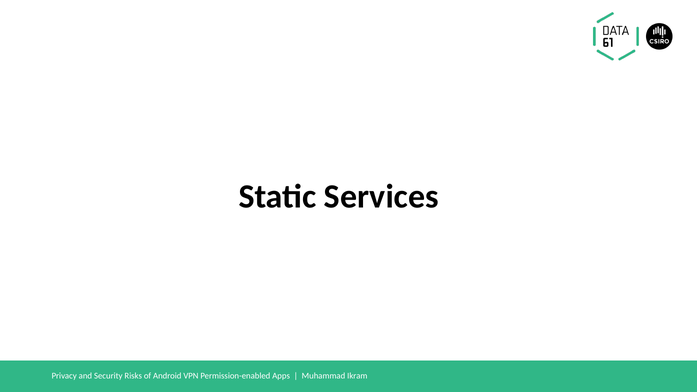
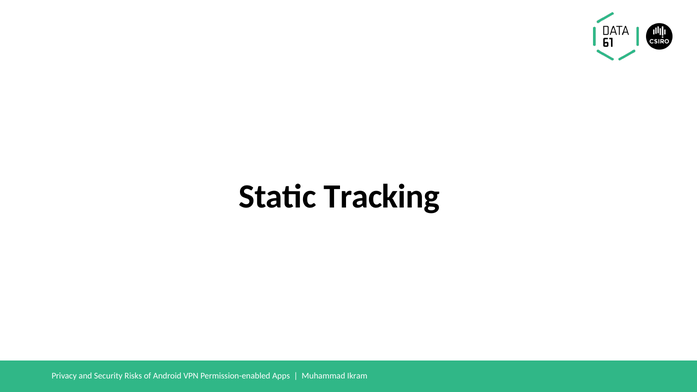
Services: Services -> Tracking (382, 197)
